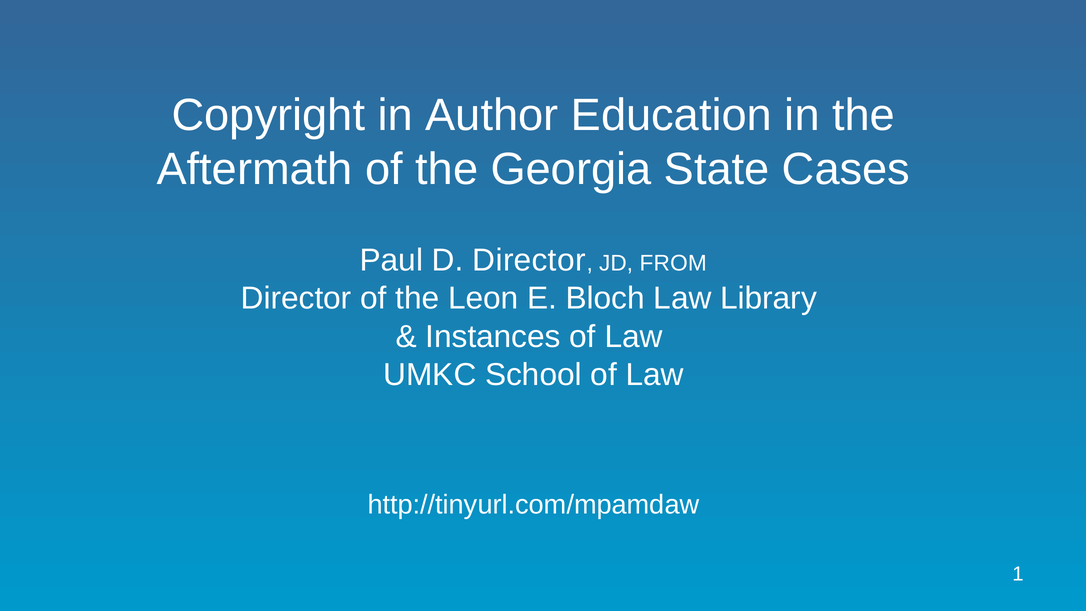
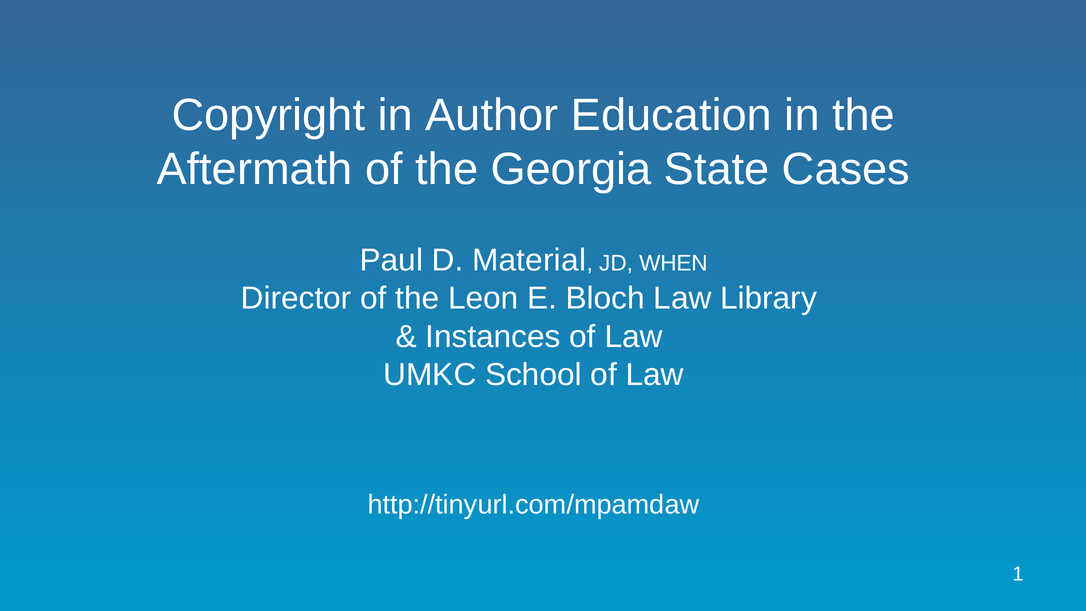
D Director: Director -> Material (529, 260)
FROM: FROM -> WHEN (673, 263)
